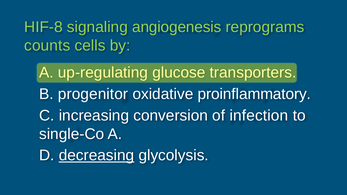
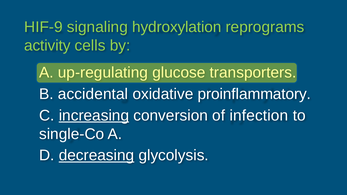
HIF-8: HIF-8 -> HIF-9 (43, 27)
angiogenesis: angiogenesis -> hydroxylation (177, 27)
counts: counts -> activity (47, 46)
progenitor: progenitor -> accidental (93, 94)
increasing underline: none -> present (94, 116)
